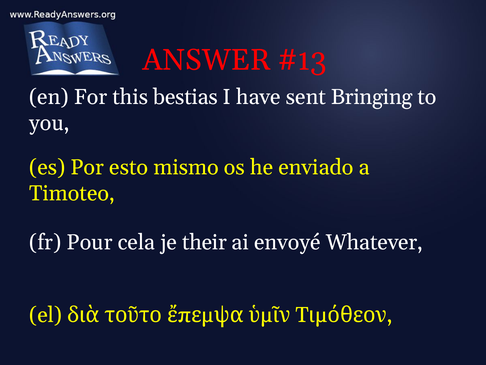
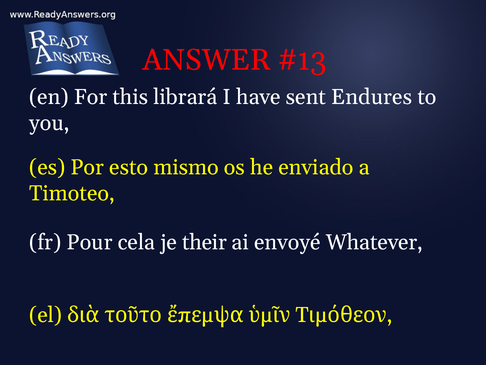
bestias: bestias -> librará (185, 97)
Bringing: Bringing -> Endures (372, 97)
